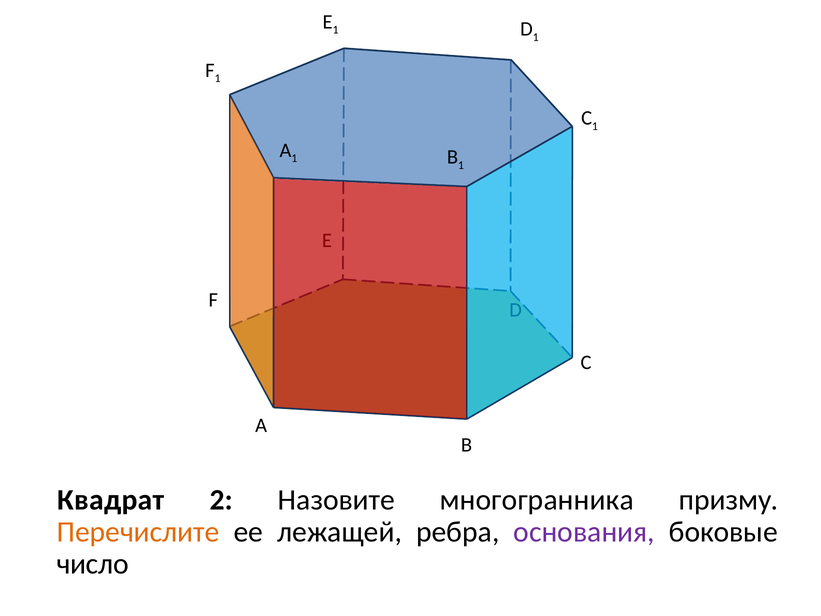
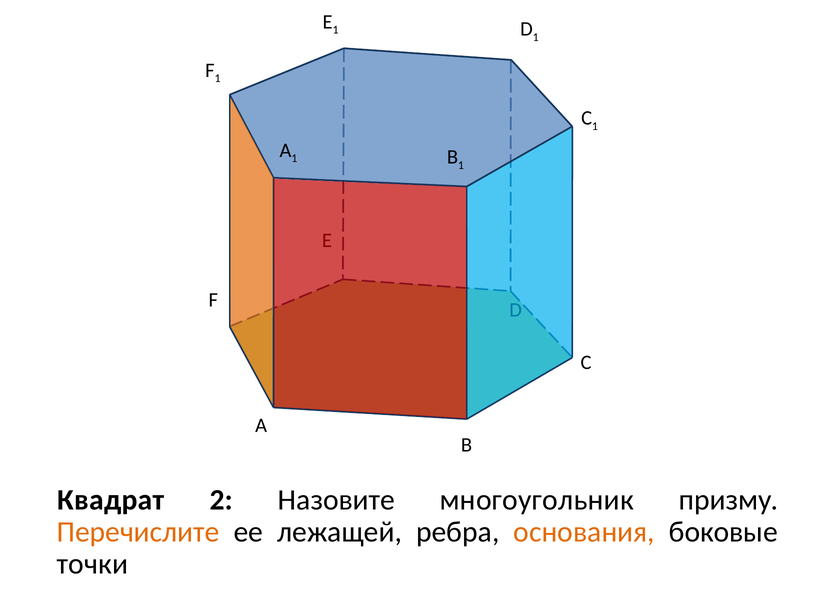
многогранника: многогранника -> многоугольник (537, 500)
основания colour: purple -> orange (584, 532)
число: число -> точки (92, 564)
